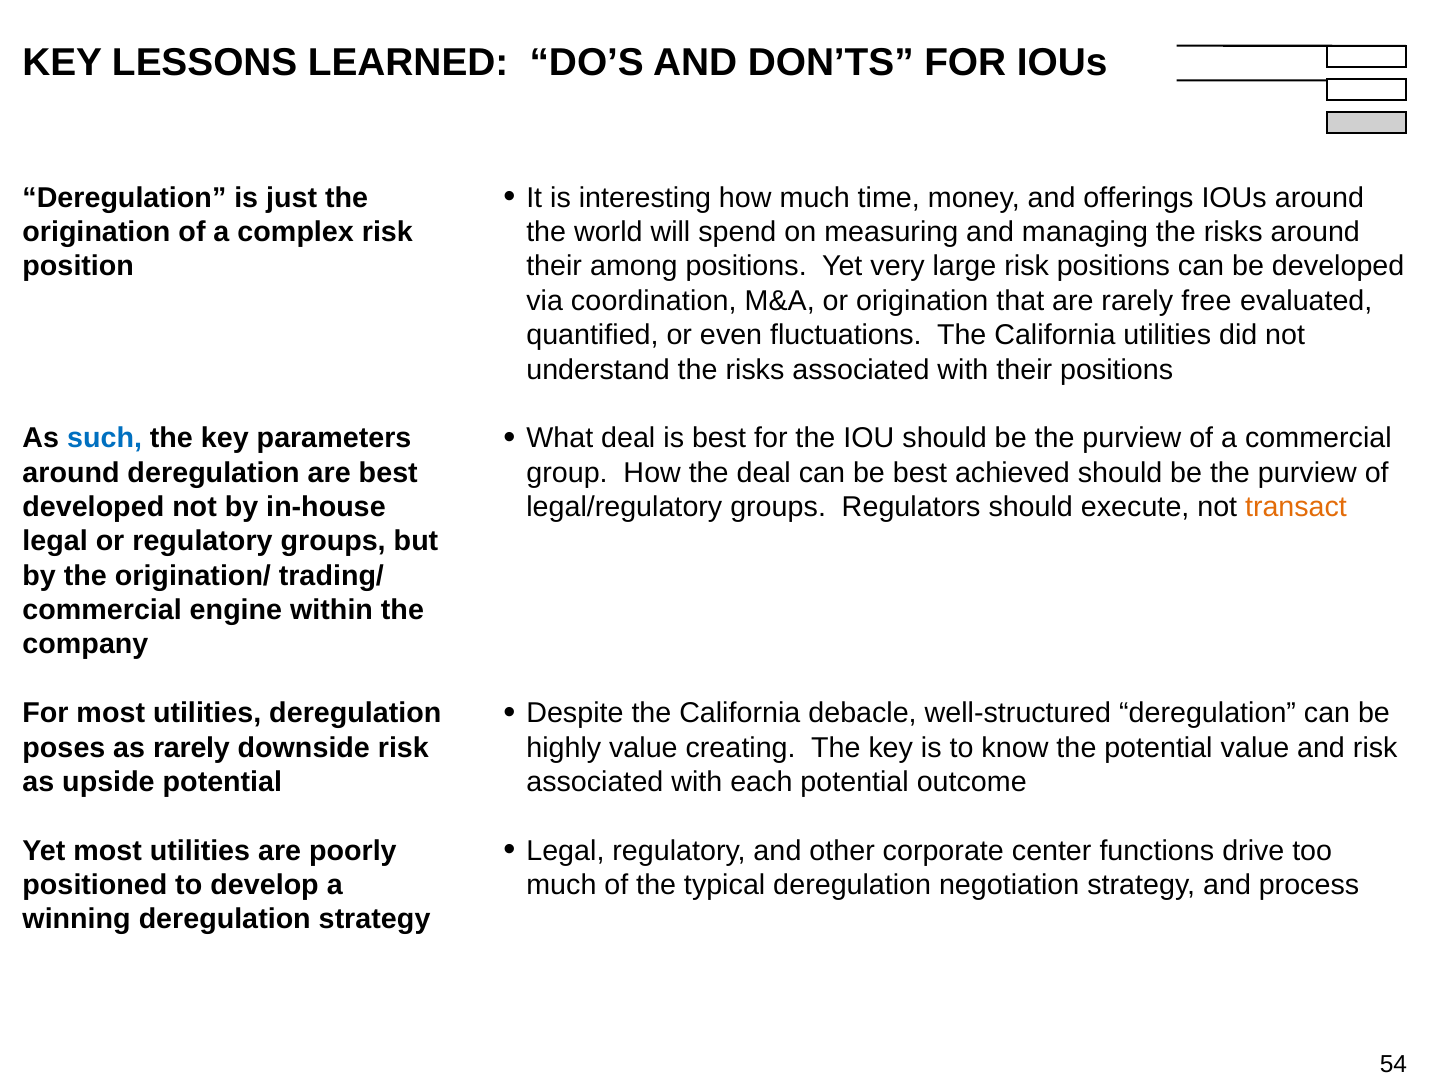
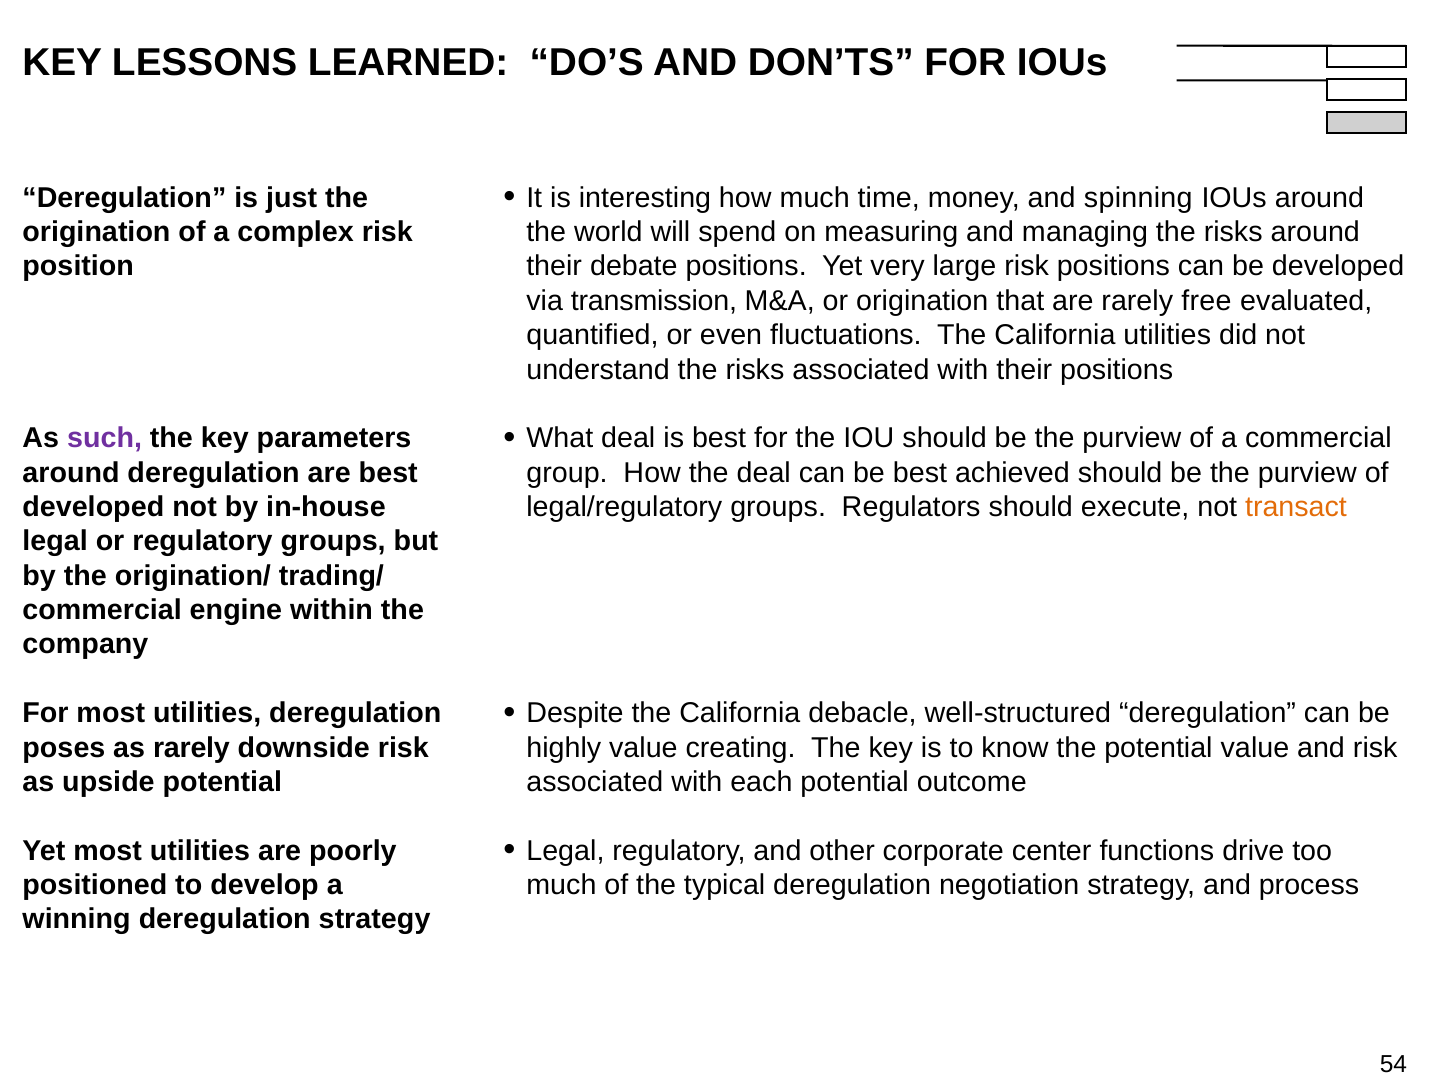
offerings: offerings -> spinning (1138, 198)
among: among -> debate (634, 267)
coordination: coordination -> transmission (654, 301)
such colour: blue -> purple (105, 439)
